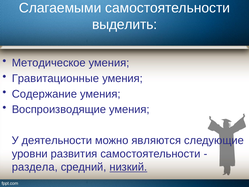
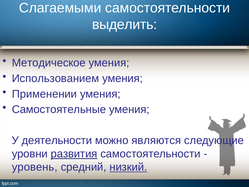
Гравитационные: Гравитационные -> Использованием (55, 78)
Содержание: Содержание -> Применении (44, 94)
Воспроизводящие: Воспроизводящие -> Самостоятельные (59, 109)
развития underline: none -> present (74, 154)
раздела: раздела -> уровень (35, 167)
